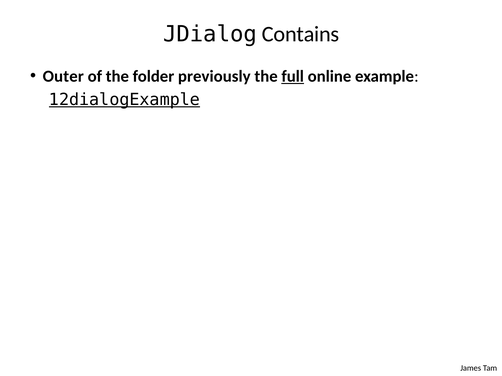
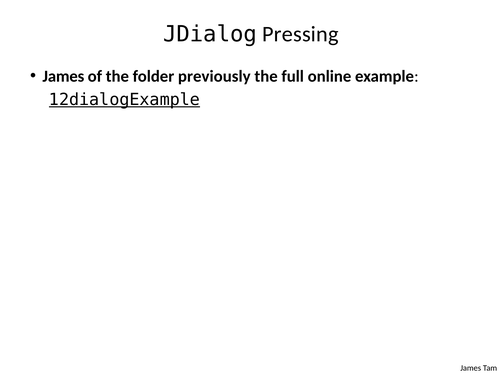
Contains: Contains -> Pressing (300, 34)
Outer: Outer -> James (63, 76)
full underline: present -> none (293, 76)
